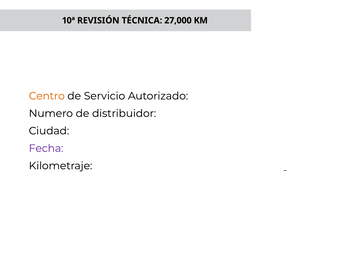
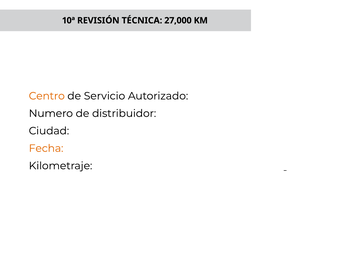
Fecha colour: purple -> orange (46, 148)
